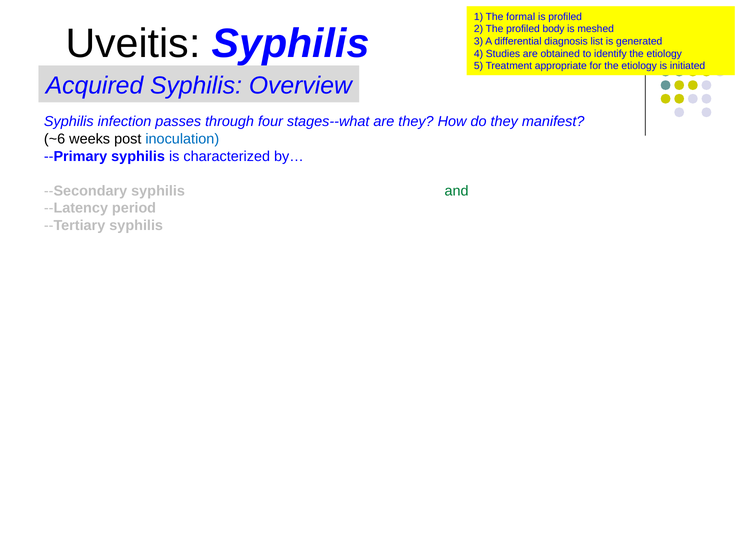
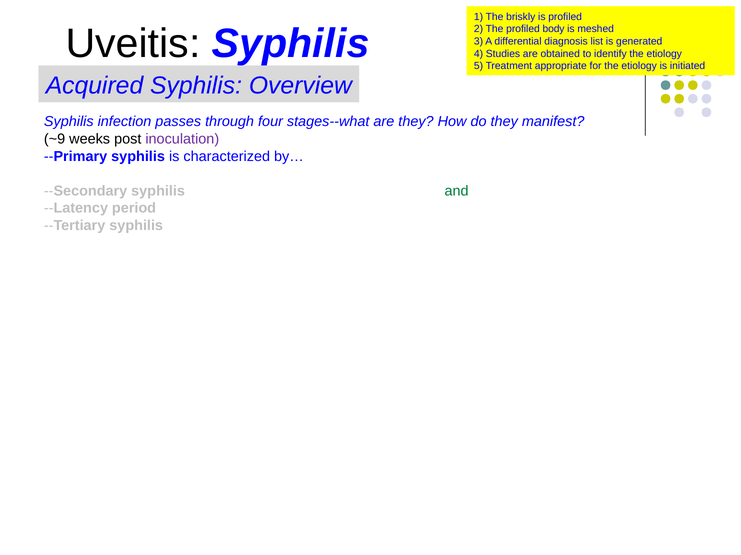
formal: formal -> briskly (521, 17)
~6: ~6 -> ~9 (55, 139)
inoculation colour: blue -> purple (182, 139)
